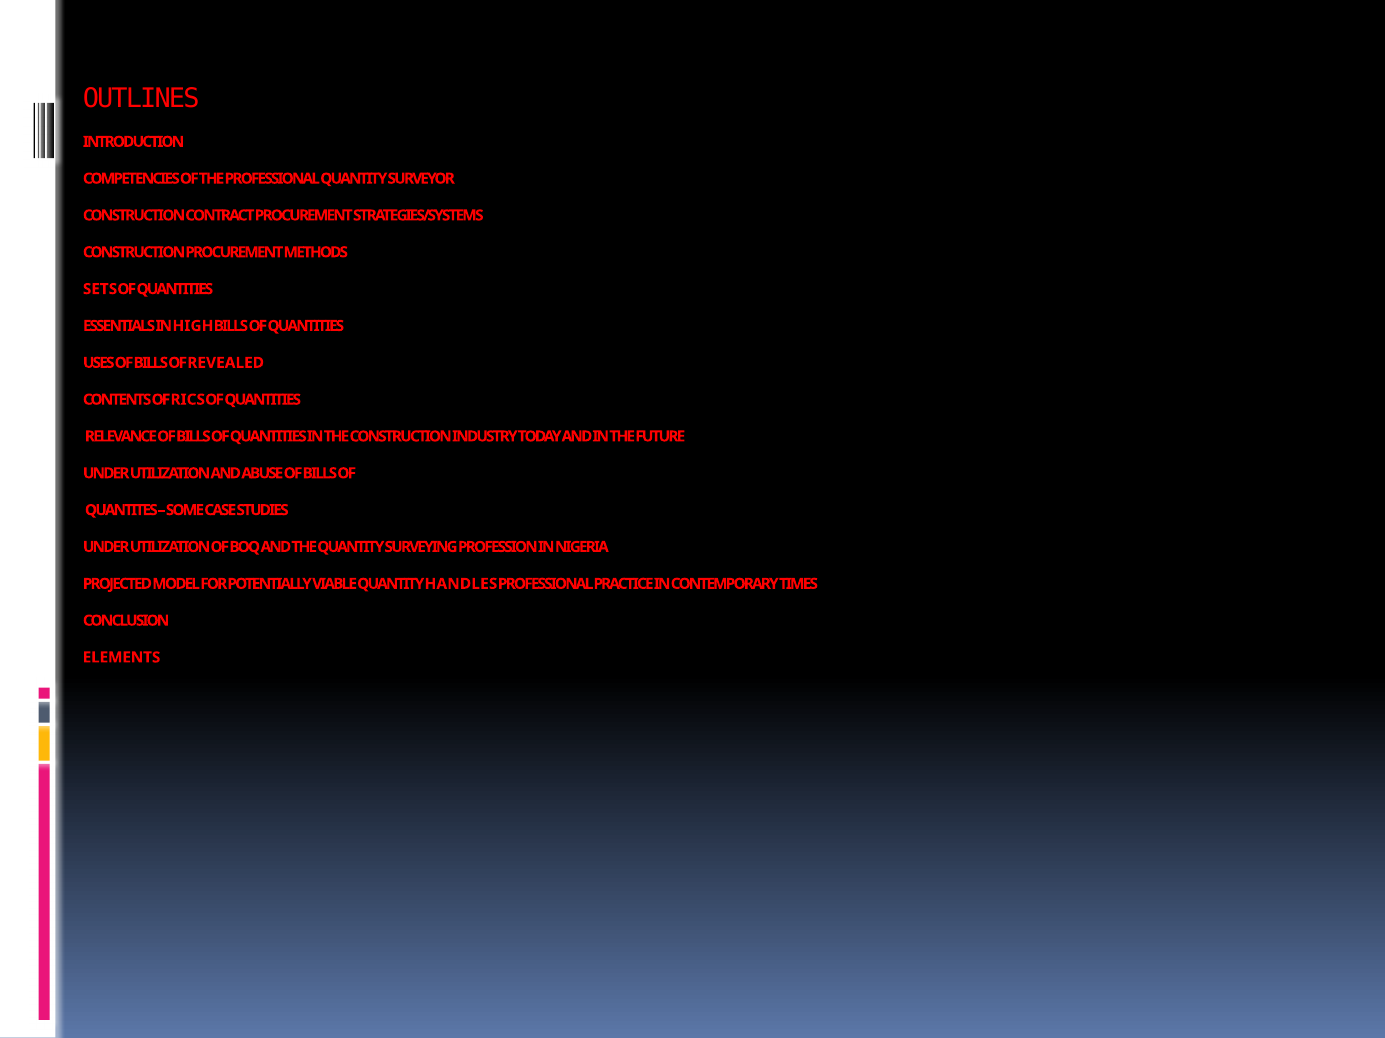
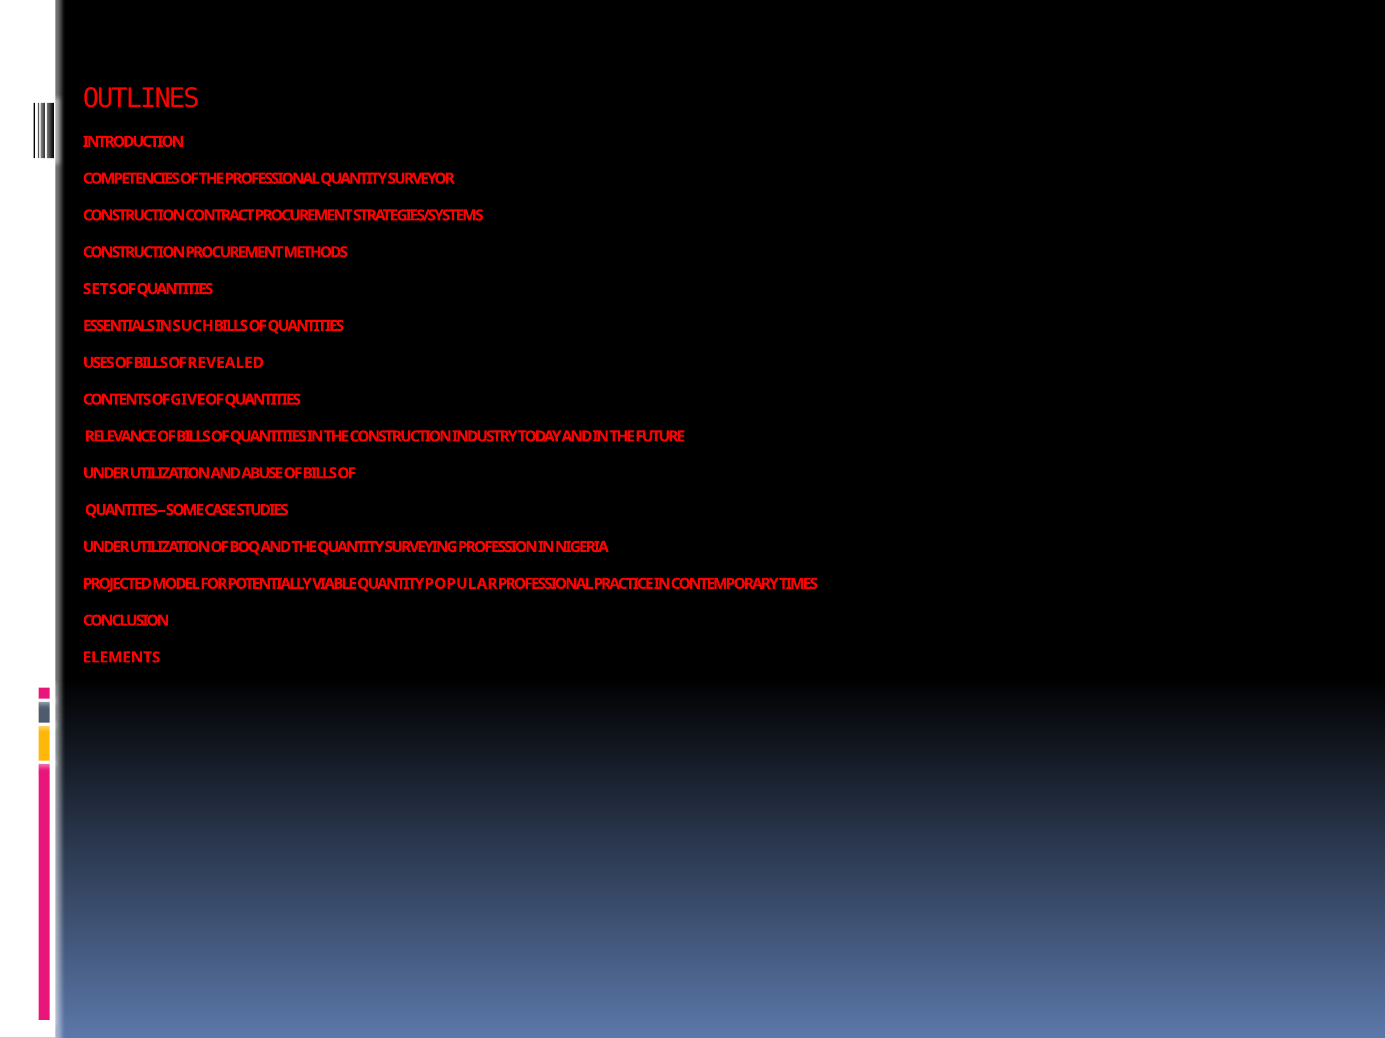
HIGH: HIGH -> SUCH (193, 326)
RICS: RICS -> GIVE (188, 400)
HANDLES: HANDLES -> POPULAR (461, 584)
